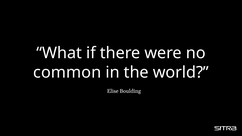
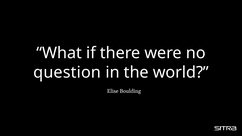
common: common -> question (67, 72)
